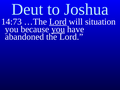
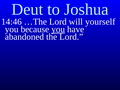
14:73: 14:73 -> 14:46 (11, 22)
Lord underline: present -> none (58, 22)
situation: situation -> yourself (100, 22)
